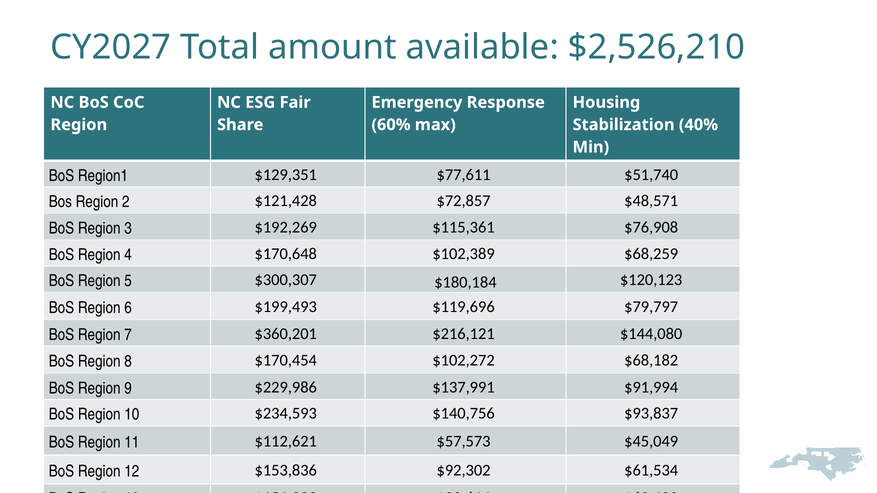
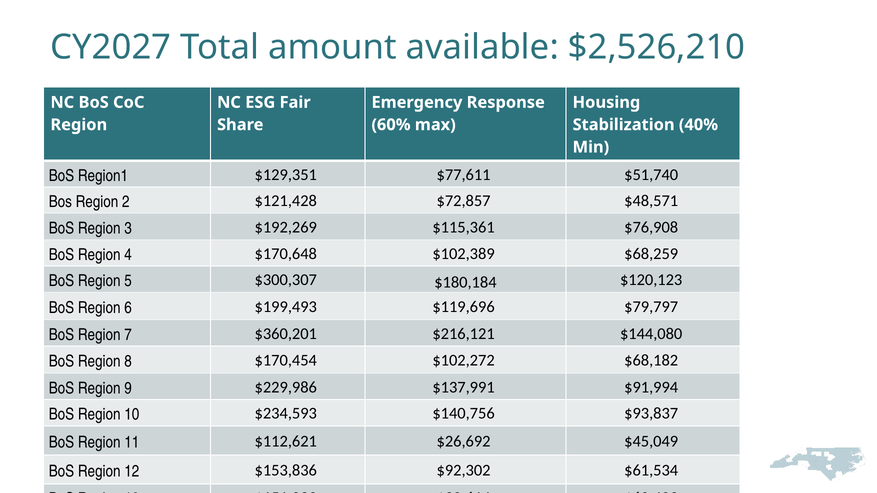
$57,573: $57,573 -> $26,692 (464, 442)
